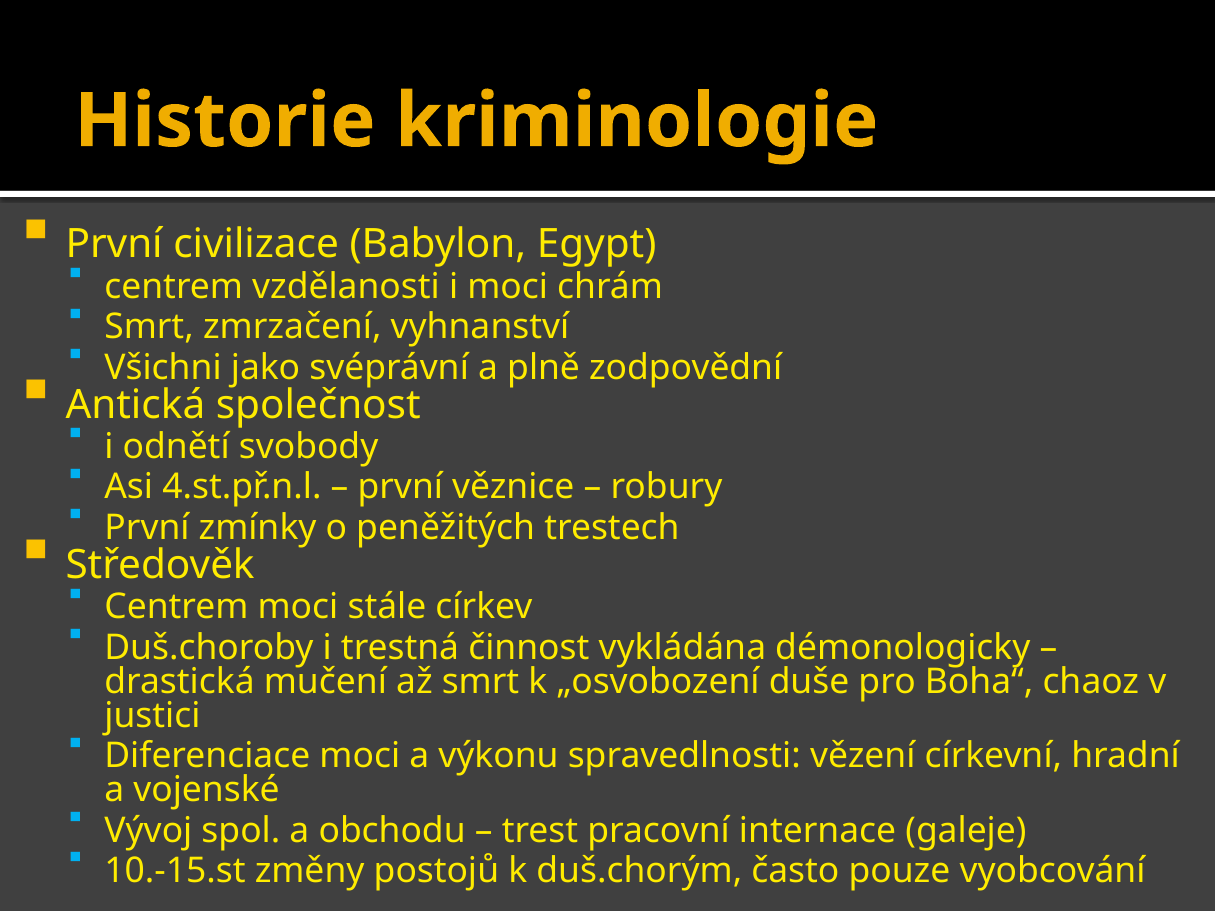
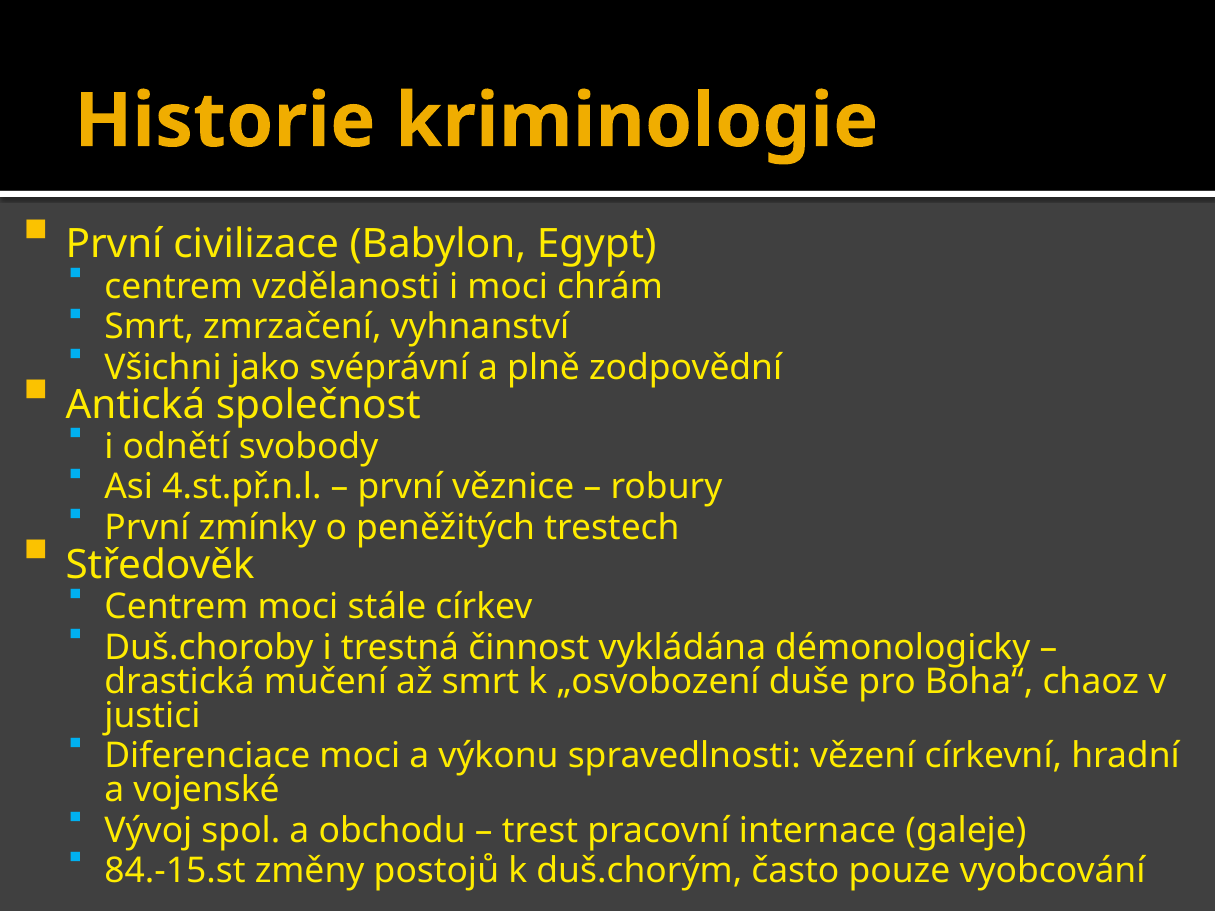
10.-15.st: 10.-15.st -> 84.-15.st (175, 871)
